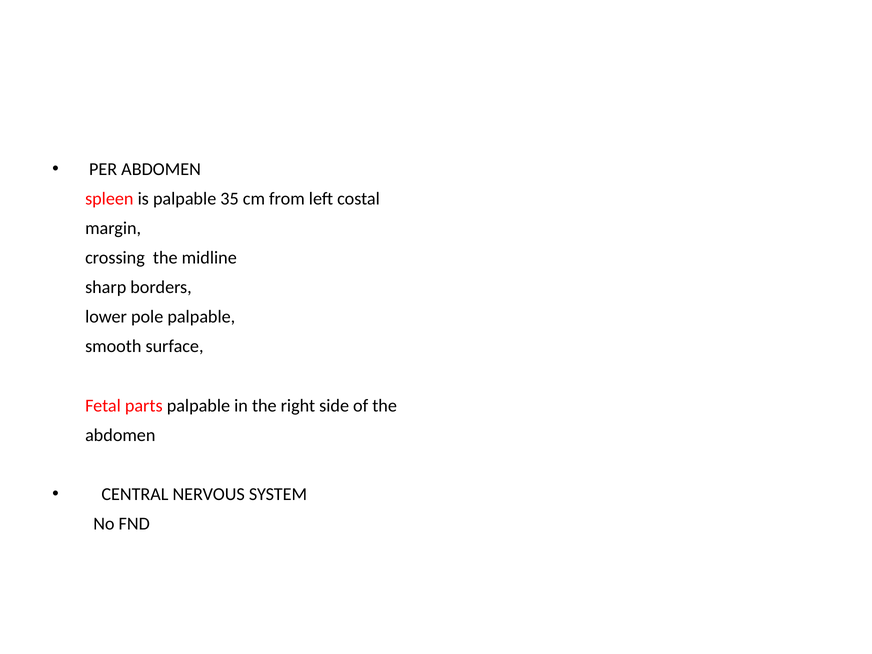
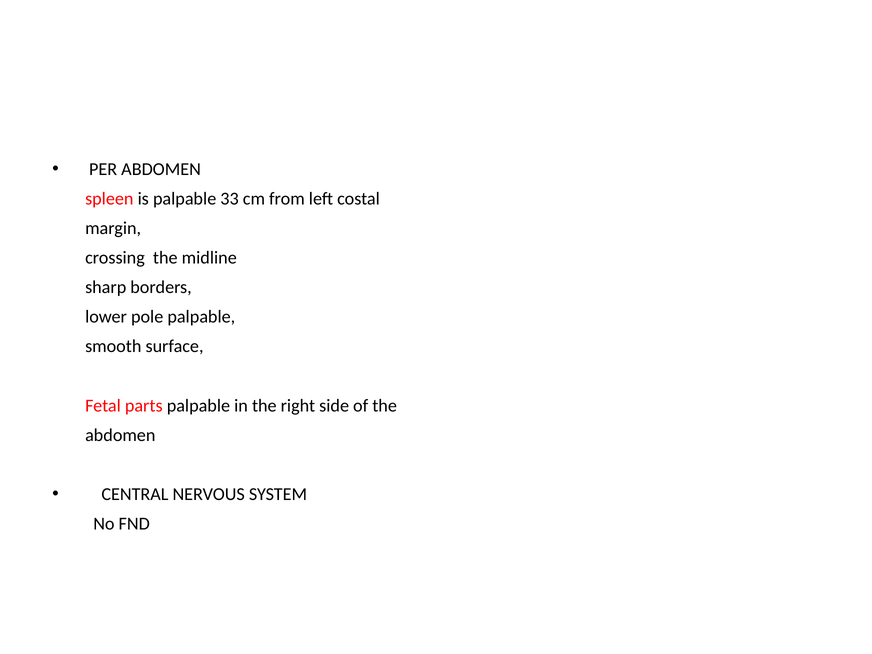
35: 35 -> 33 (230, 199)
